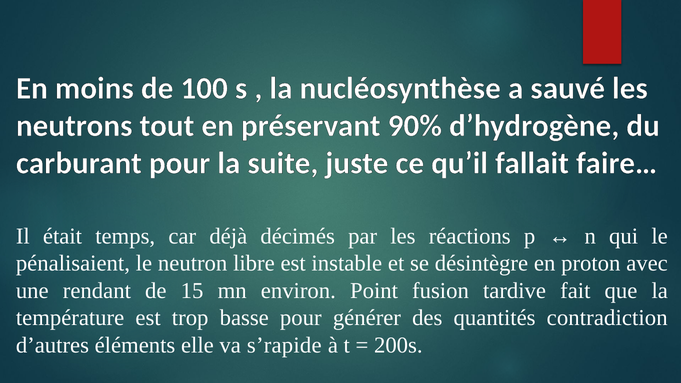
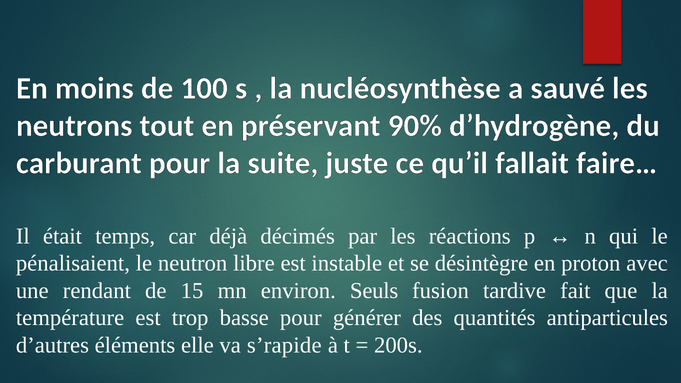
Point: Point -> Seuls (374, 291)
contradiction: contradiction -> antiparticules (607, 318)
